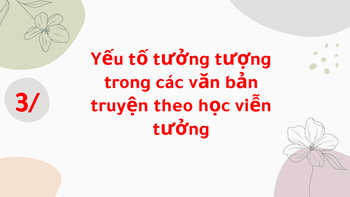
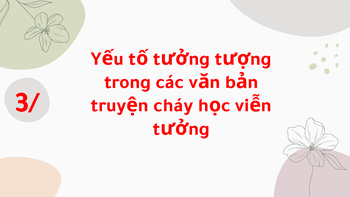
theo: theo -> cháy (173, 105)
